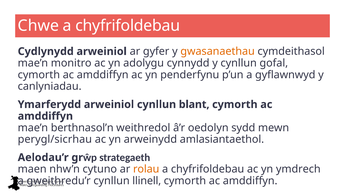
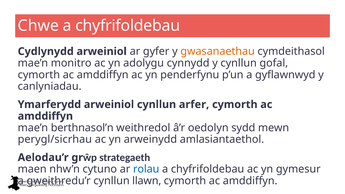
blant: blant -> arfer (194, 104)
rolau colour: orange -> blue (146, 169)
ymdrech: ymdrech -> gymesur (298, 169)
llinell: llinell -> llawn (147, 181)
